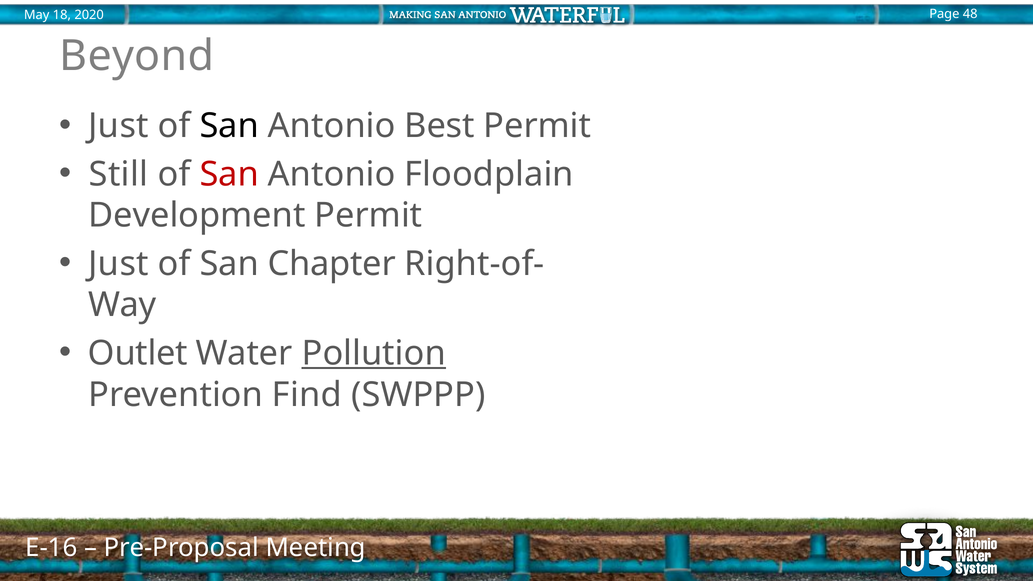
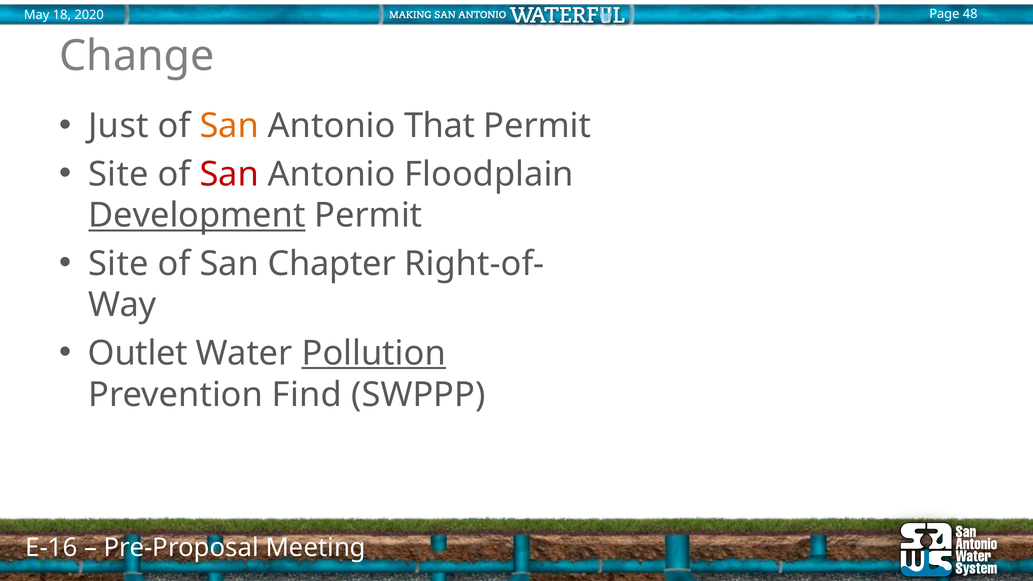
Beyond: Beyond -> Change (137, 56)
San colour: black -> orange (229, 126)
Best: Best -> That (440, 126)
Still: Still -> Site (119, 174)
Development underline: none -> present (197, 216)
Just: Just -> Site (119, 264)
